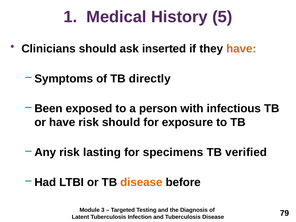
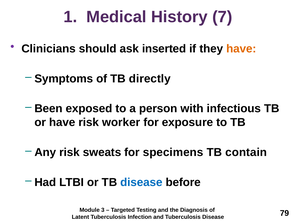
5: 5 -> 7 (222, 17)
risk should: should -> worker (121, 122)
lasting: lasting -> sweats (102, 152)
verified: verified -> contain (246, 152)
disease colour: orange -> blue (141, 182)
